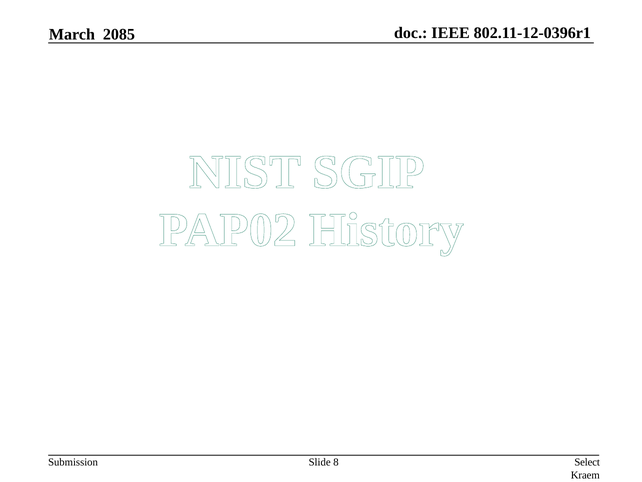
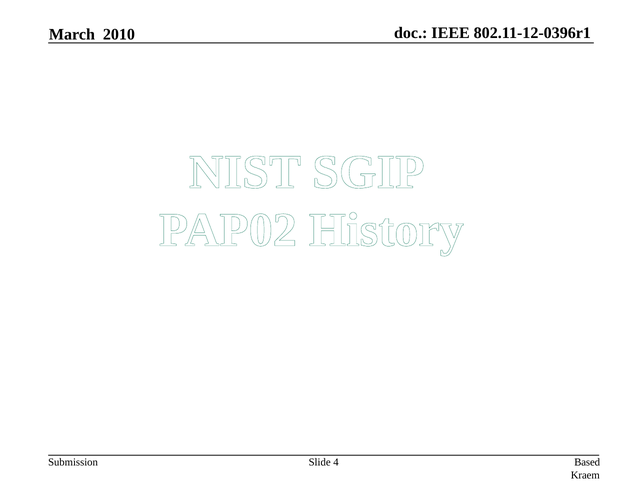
2085: 2085 -> 2010 (119, 34)
8: 8 -> 4 (336, 462)
Select: Select -> Based (587, 462)
